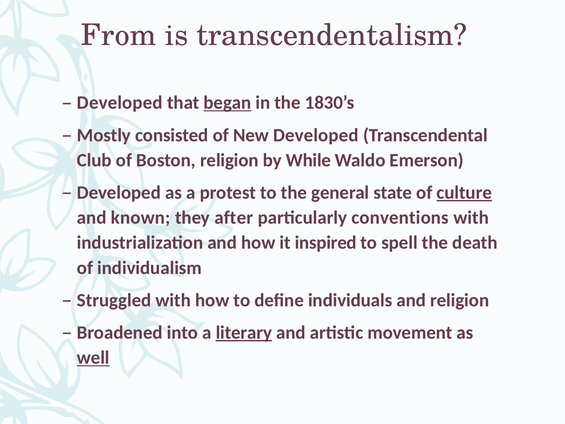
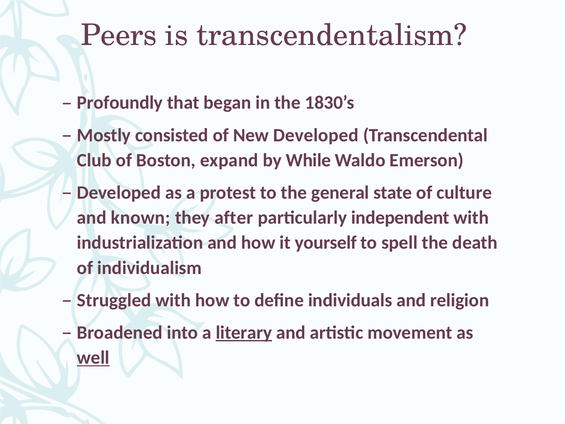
From: From -> Peers (119, 35)
Developed: Developed -> Profoundly (120, 103)
began underline: present -> none (227, 103)
Boston religion: religion -> expand (229, 160)
culture underline: present -> none (464, 192)
conventions: conventions -> independent (400, 218)
inspired: inspired -> yourself (326, 243)
